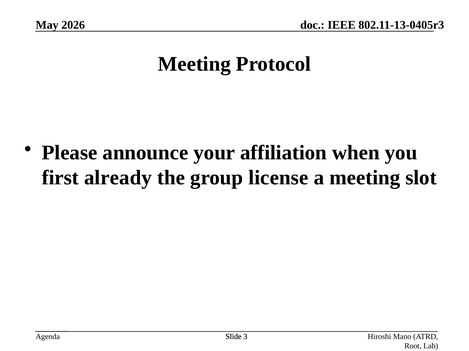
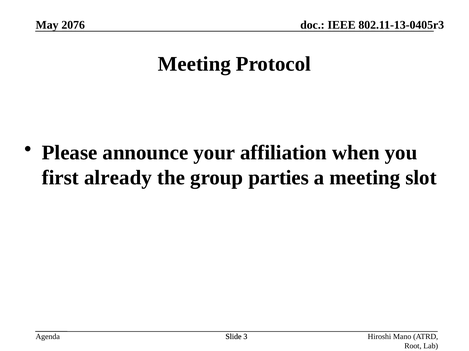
2026: 2026 -> 2076 (73, 25)
license: license -> parties (279, 178)
